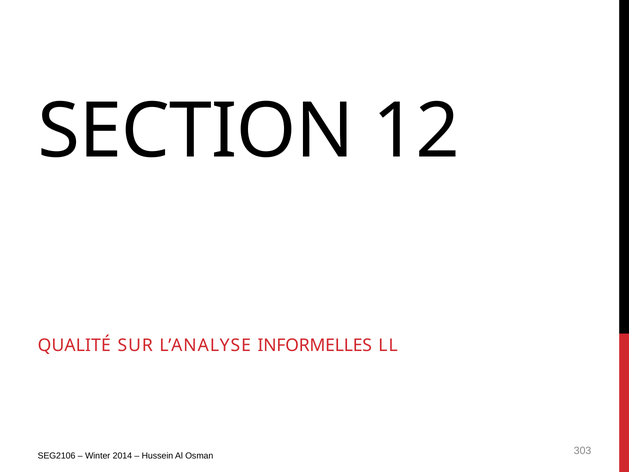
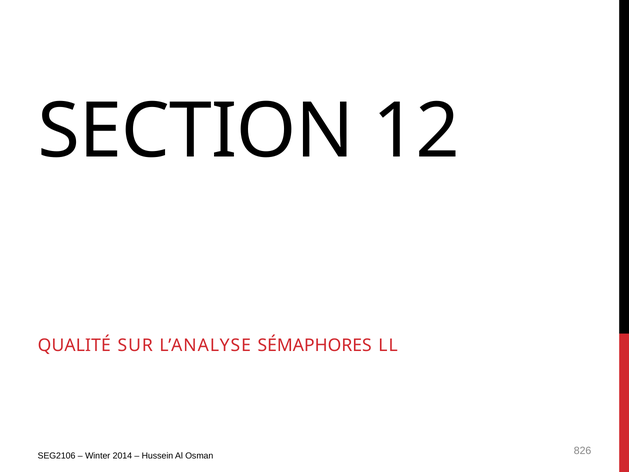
INFORMELLES: INFORMELLES -> SÉMAPHORES (315, 345)
303: 303 -> 826 (583, 451)
